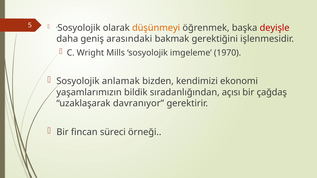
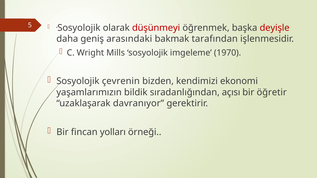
düşünmeyi colour: orange -> red (156, 28)
gerektiğini: gerektiğini -> tarafından (215, 39)
anlamak: anlamak -> çevrenin (121, 81)
çağdaş: çağdaş -> öğretir (272, 92)
süreci: süreci -> yolları (113, 132)
